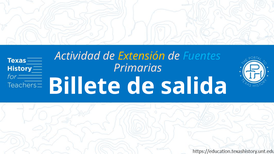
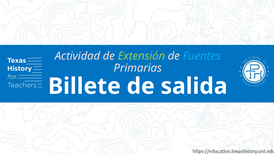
Extensión colour: yellow -> light green (141, 56)
